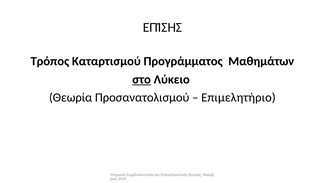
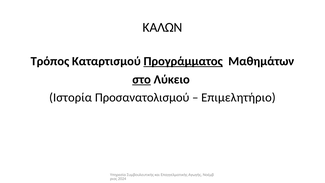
ΕΠΊΣΗΣ: ΕΠΊΣΗΣ -> ΚΑΛΩΝ (163, 27)
Προγράμματος underline: none -> present (183, 61)
Θεωρία: Θεωρία -> Ιστορία (71, 97)
